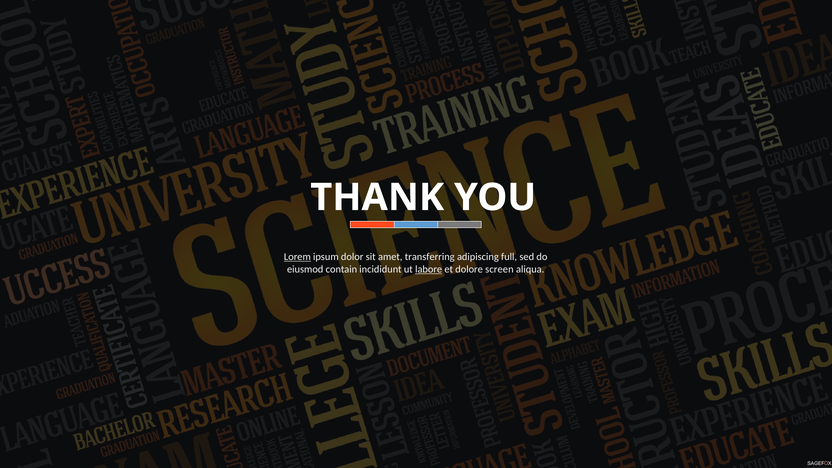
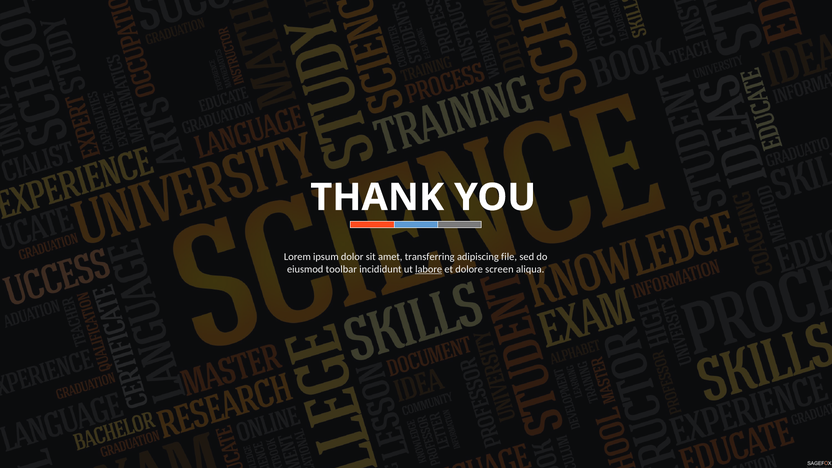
Lorem underline: present -> none (297, 257)
full: full -> file (509, 257)
contain: contain -> toolbar (341, 269)
